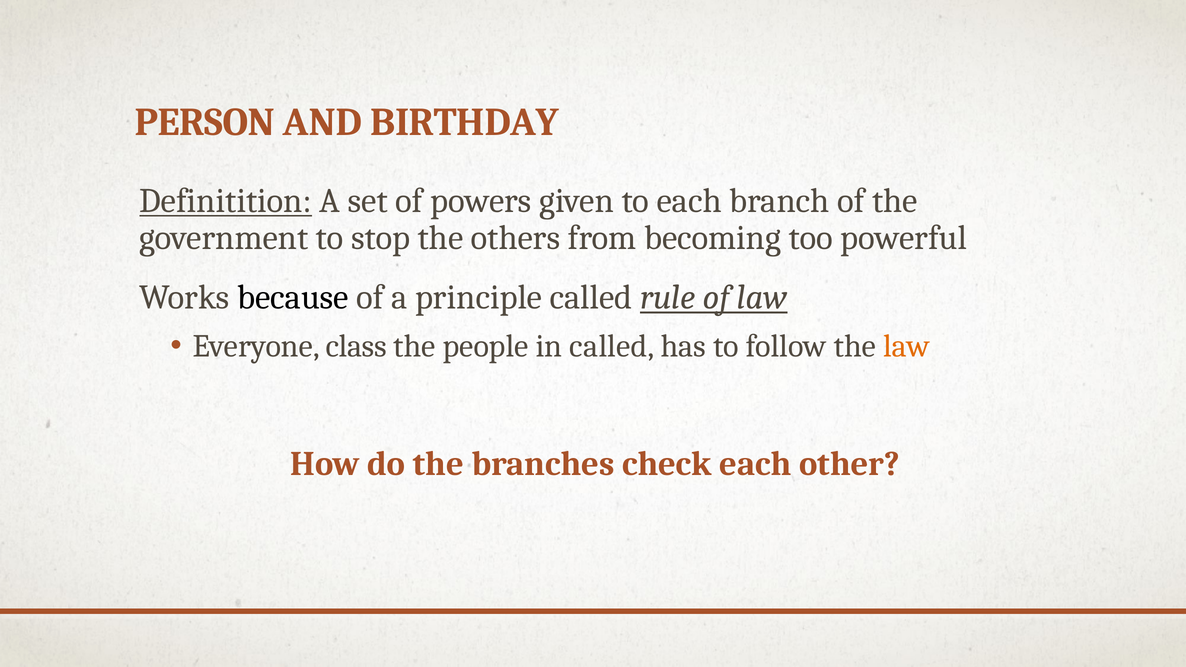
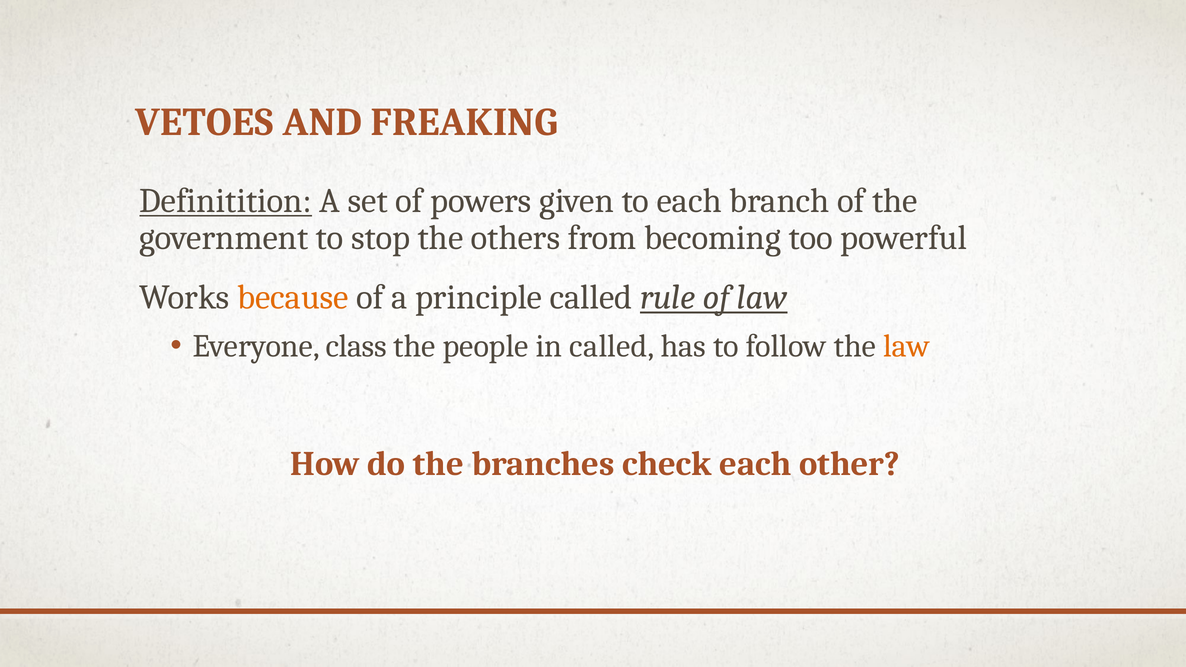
PERSON: PERSON -> VETOES (204, 122)
BIRTHDAY: BIRTHDAY -> FREAKING (464, 122)
because colour: black -> orange (293, 298)
